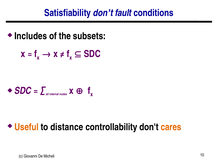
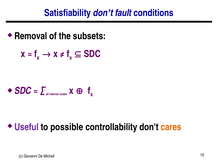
Includes: Includes -> Removal (31, 36)
Useful colour: orange -> purple (26, 127)
distance: distance -> possible (67, 127)
